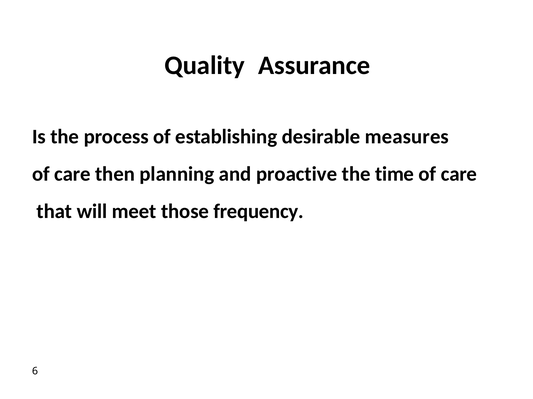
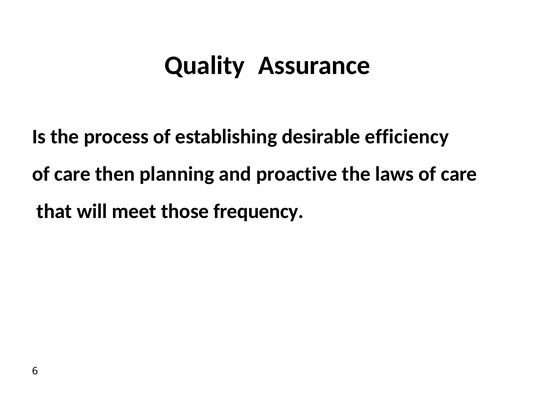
measures: measures -> efficiency (407, 137)
time: time -> laws (395, 174)
